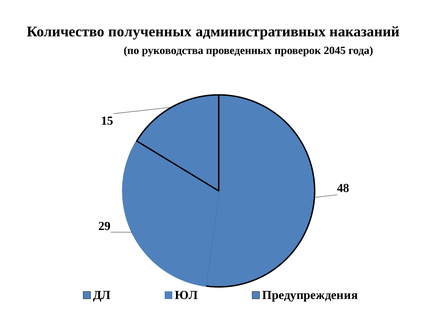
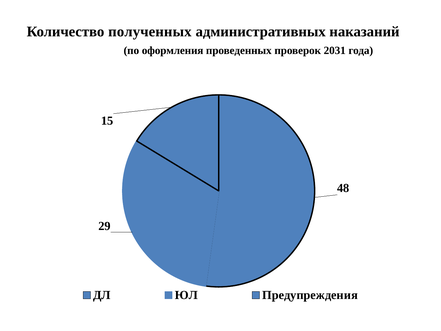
руководства: руководства -> оформления (173, 50)
2045: 2045 -> 2031 (335, 50)
